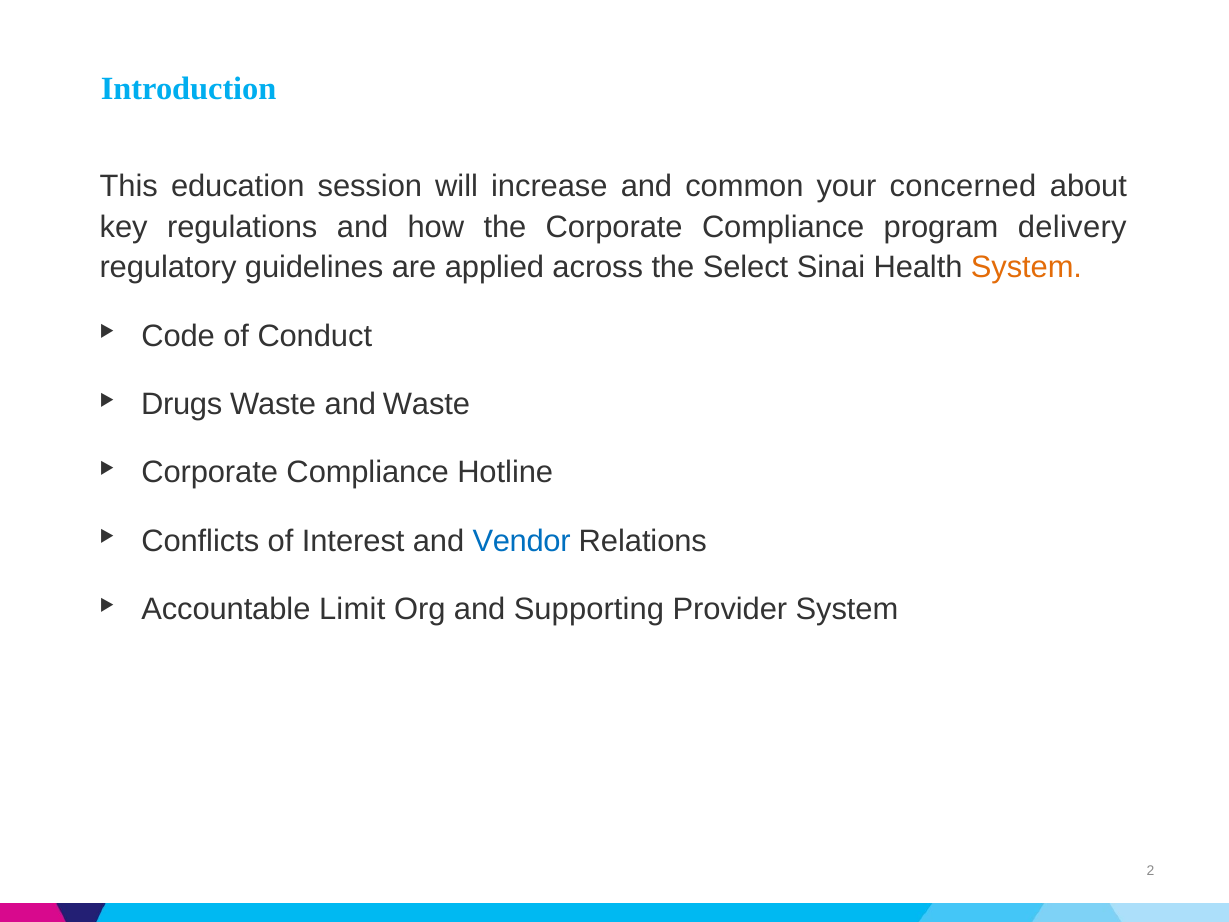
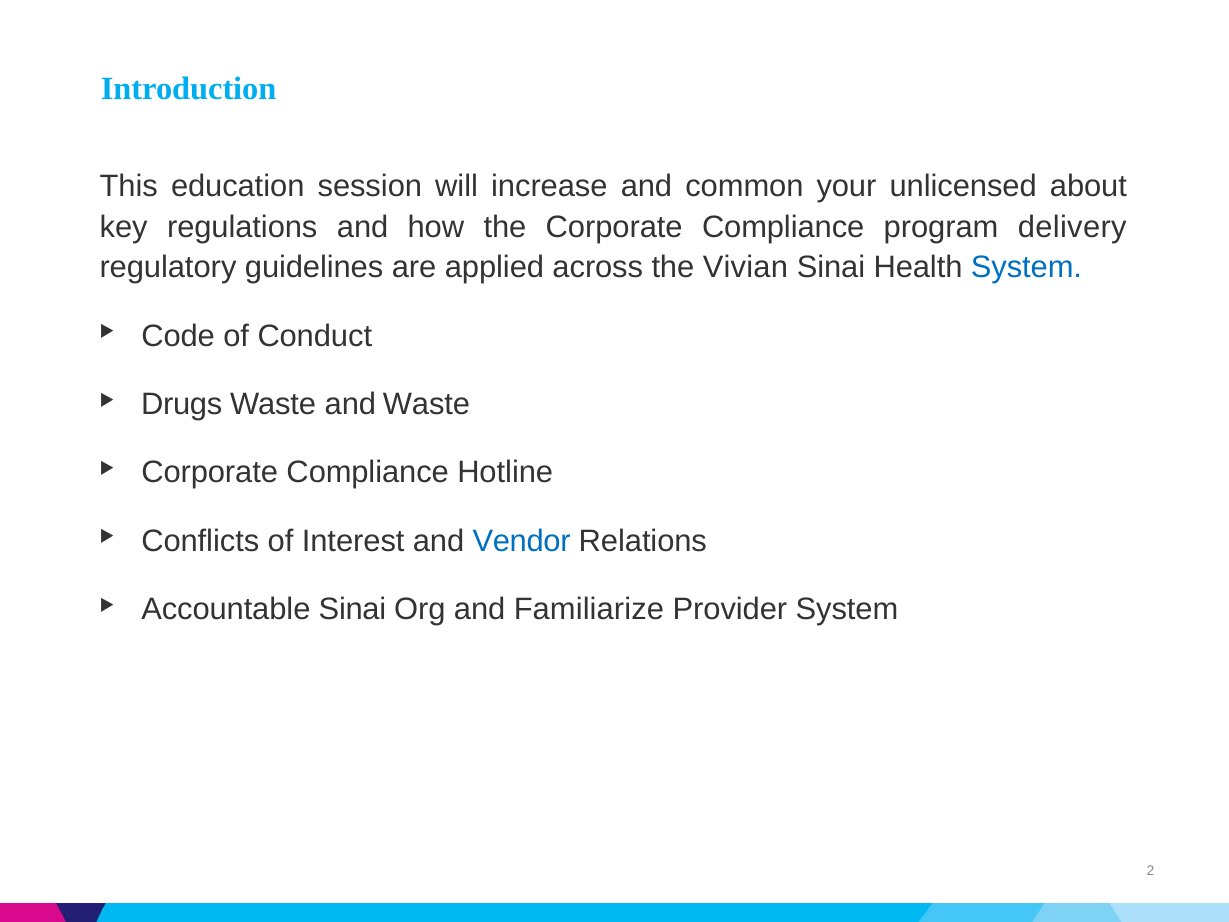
concerned: concerned -> unlicensed (963, 186)
Select: Select -> Vivian (745, 267)
System colour: orange -> blue (1026, 267)
Accountable Limit: Limit -> Sinai (352, 609)
Supporting: Supporting -> Familiarize (589, 609)
